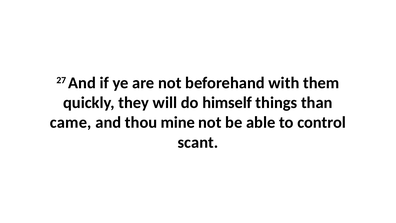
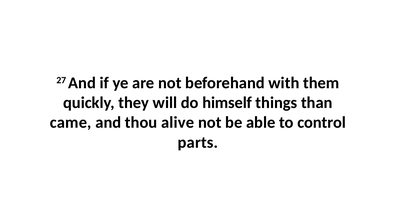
mine: mine -> alive (178, 122)
scant: scant -> parts (198, 142)
